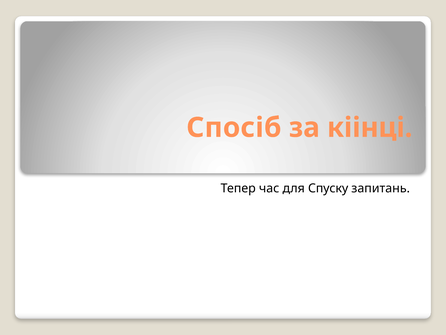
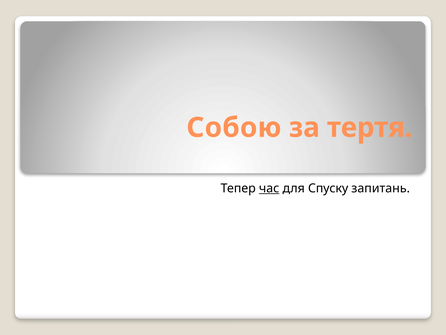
Спосіб: Спосіб -> Собою (234, 127)
кіінці: кіінці -> тертя (370, 127)
час underline: none -> present (269, 188)
